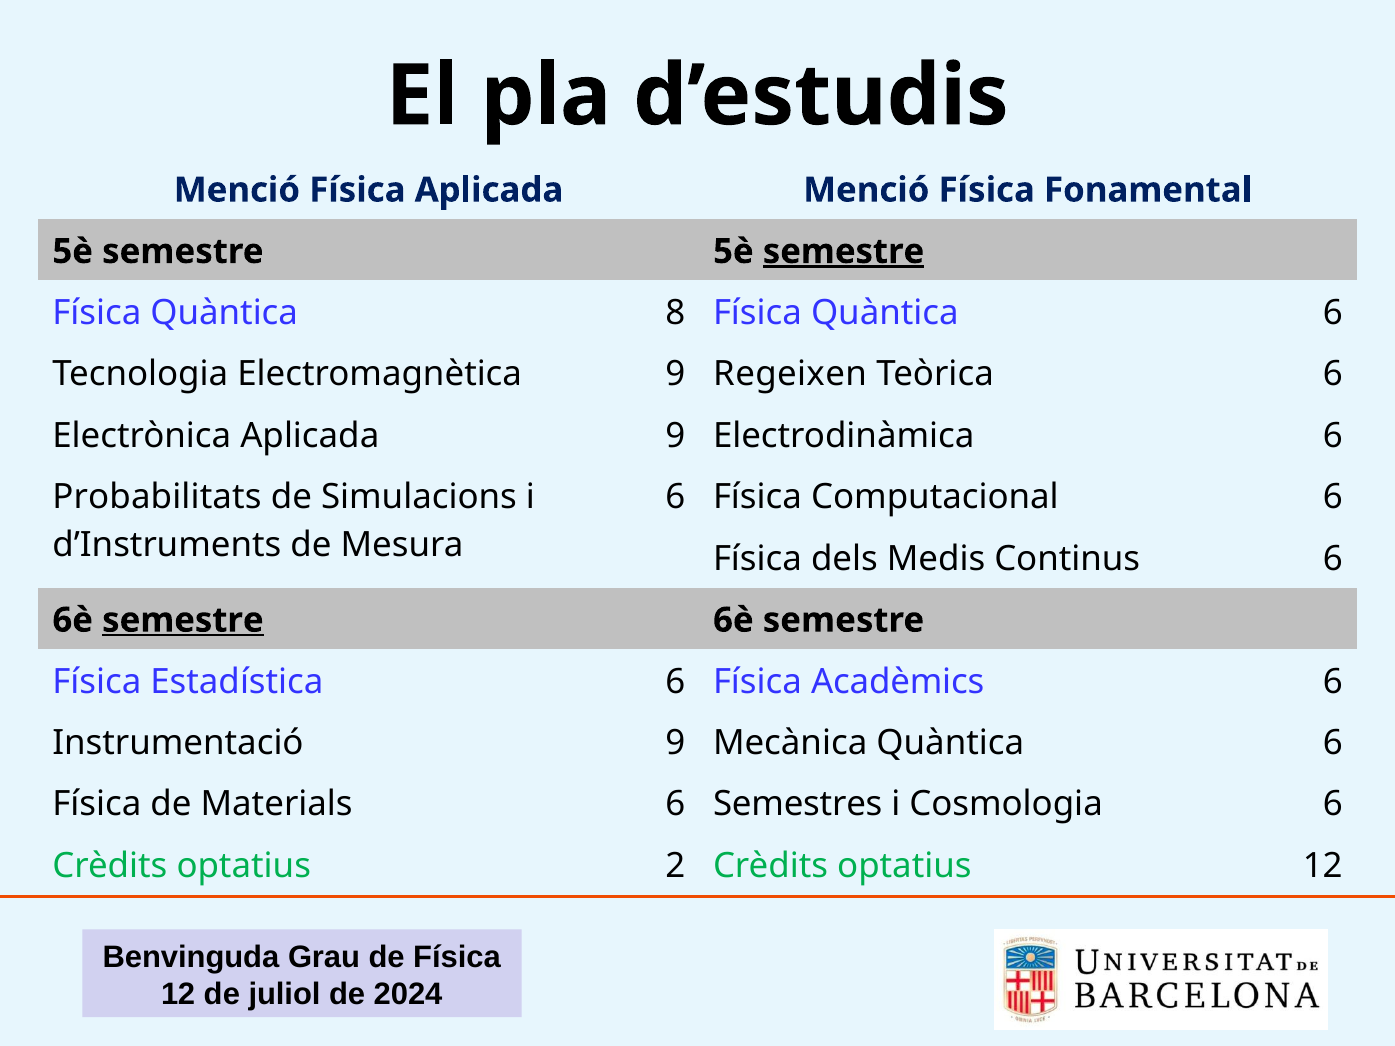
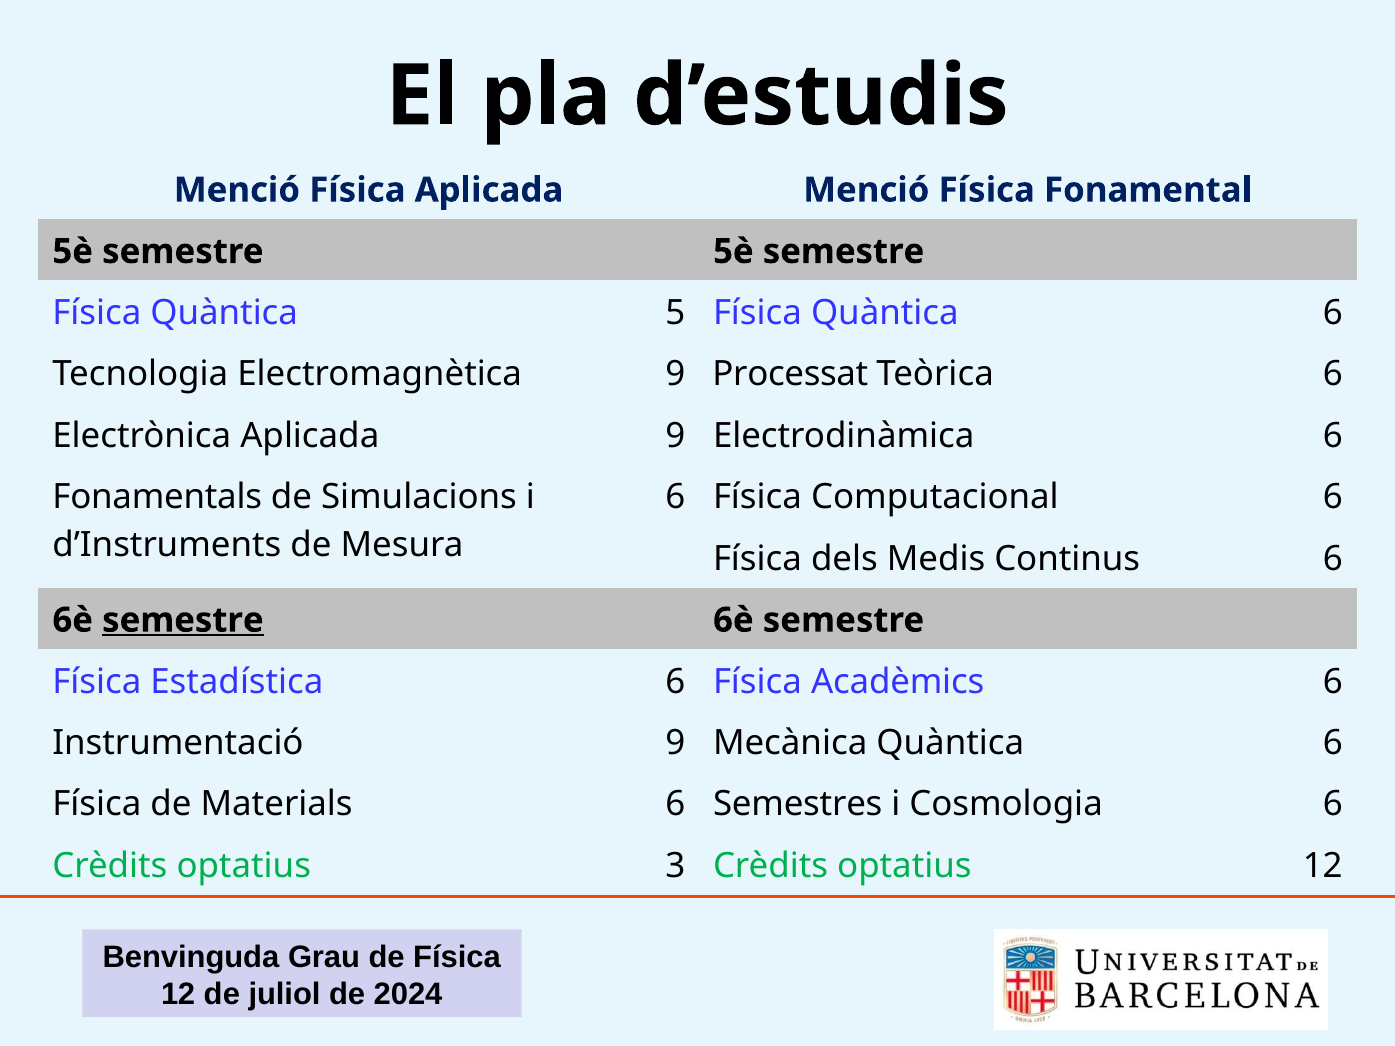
semestre underline: present -> none (844, 252)
8: 8 -> 5 (675, 313)
Regeixen: Regeixen -> Processat (790, 374)
Probabilitats: Probabilitats -> Fonamentals (157, 497)
2: 2 -> 3 (675, 866)
